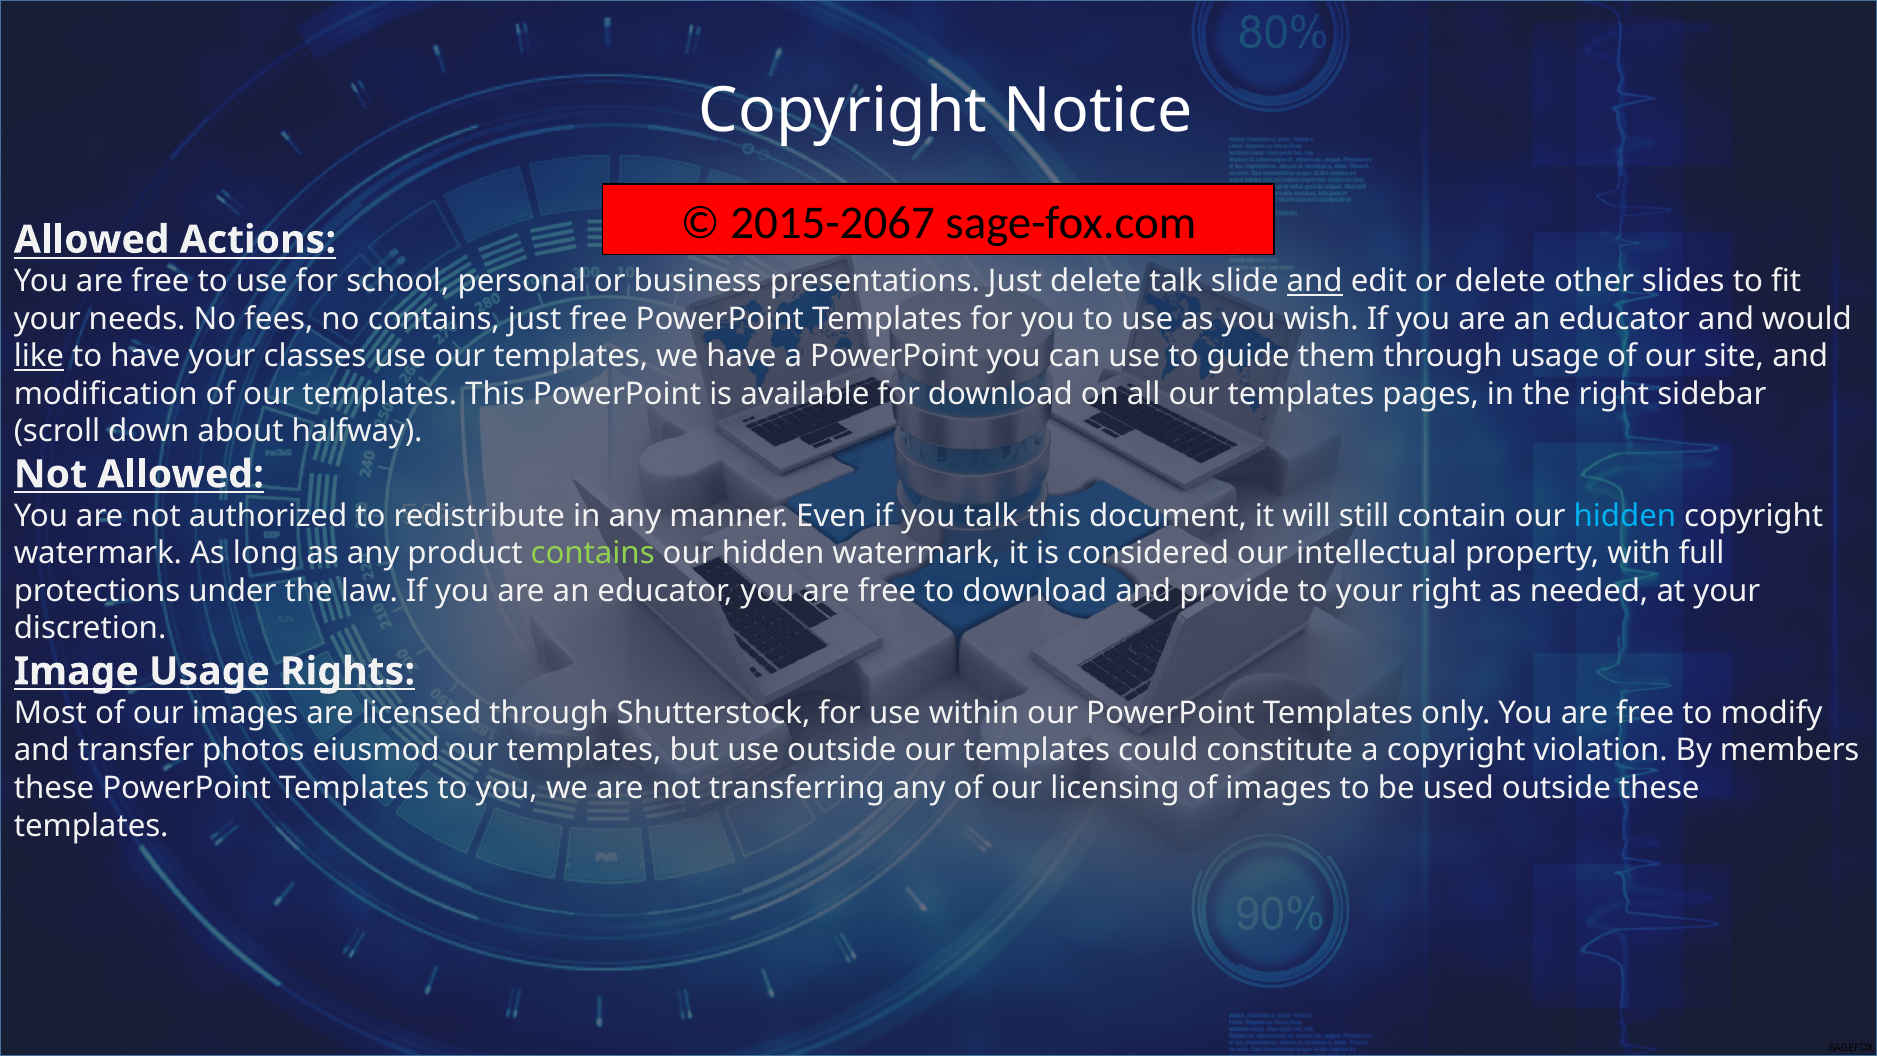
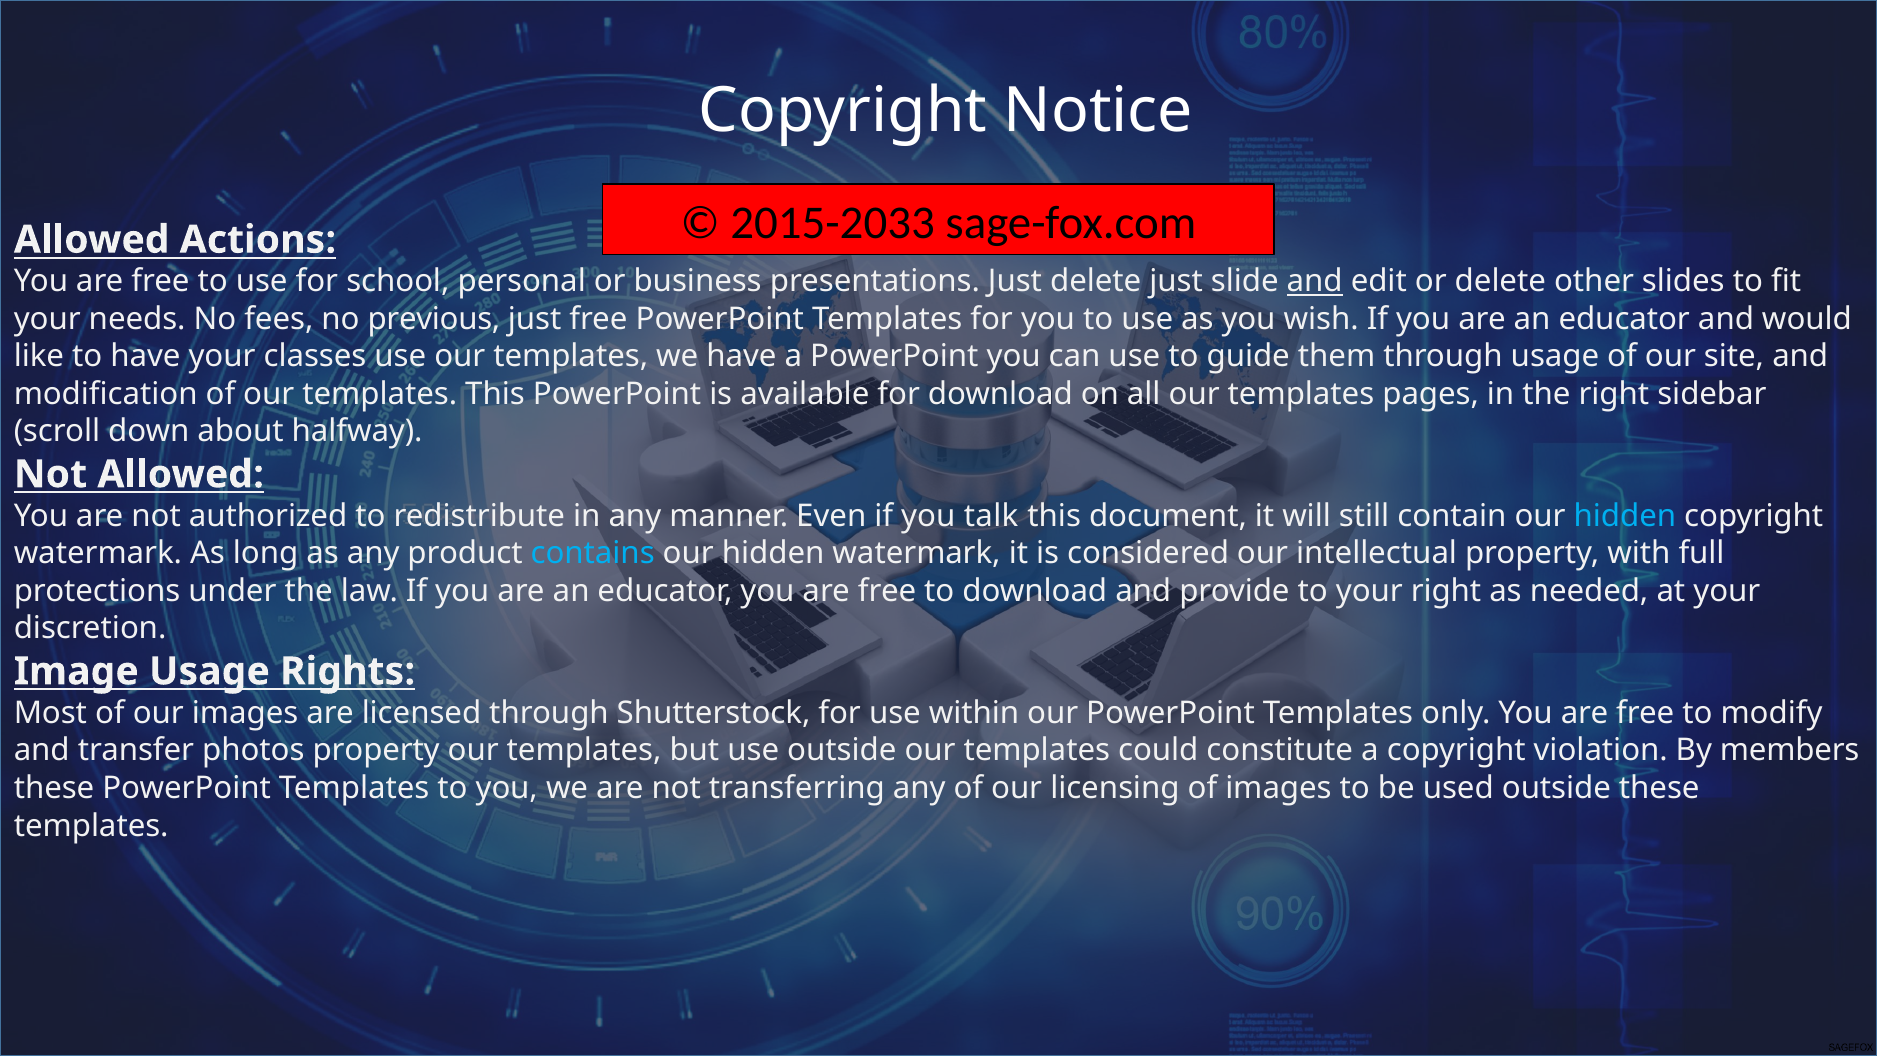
2015-2067: 2015-2067 -> 2015-2033 (833, 223)
delete talk: talk -> just (1176, 281)
no contains: contains -> previous (434, 319)
like underline: present -> none (39, 356)
contains colour: light green -> light blue (593, 554)
photos eiusmod: eiusmod -> property (376, 751)
